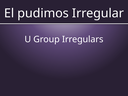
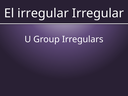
El pudimos: pudimos -> irregular (43, 13)
